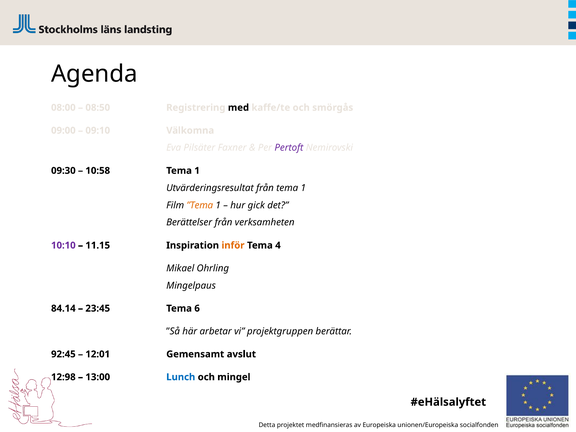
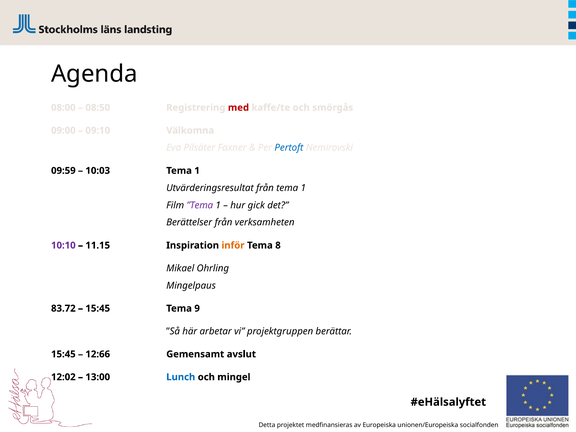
med colour: black -> red (238, 108)
Pertoft colour: purple -> blue (289, 148)
09:30: 09:30 -> 09:59 (63, 171)
10:58: 10:58 -> 10:03 (98, 171)
”Tema colour: orange -> purple (200, 205)
4: 4 -> 8 (278, 245)
84.14: 84.14 -> 83.72 (63, 308)
23:45: 23:45 -> 15:45 (98, 308)
6: 6 -> 9 (197, 308)
92:45: 92:45 -> 15:45 (63, 354)
12:01: 12:01 -> 12:66 (98, 354)
12:98: 12:98 -> 12:02 (63, 377)
